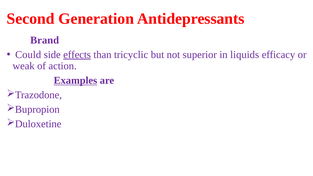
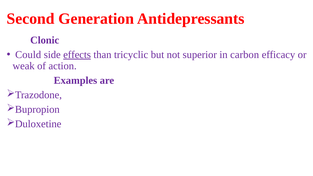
Brand: Brand -> Clonic (45, 40)
liquids: liquids -> carbon (245, 55)
Examples underline: present -> none (75, 80)
